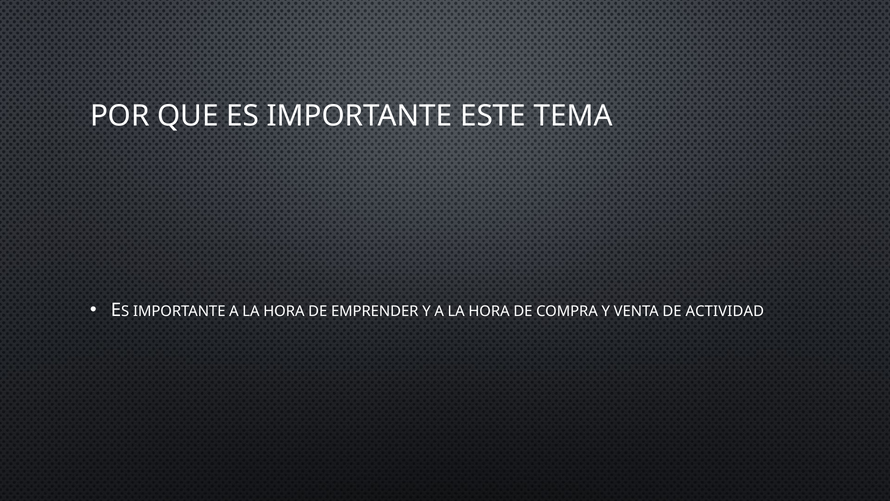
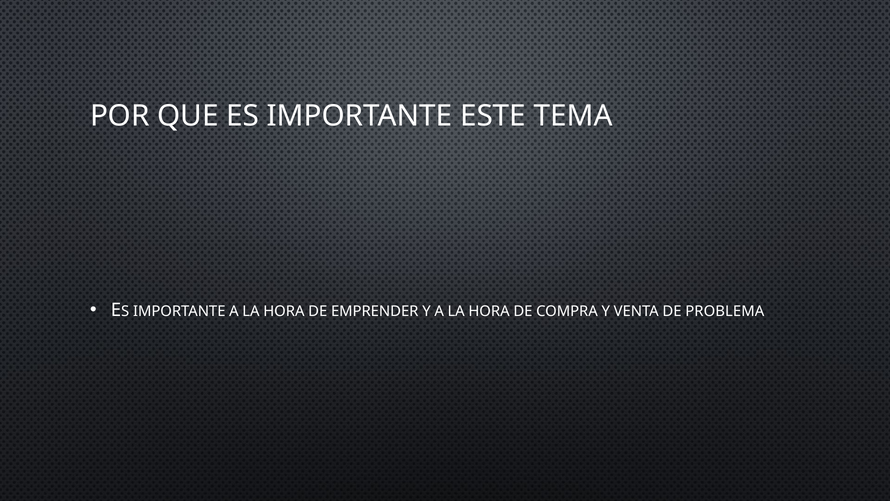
ACTIVIDAD: ACTIVIDAD -> PROBLEMA (725, 311)
